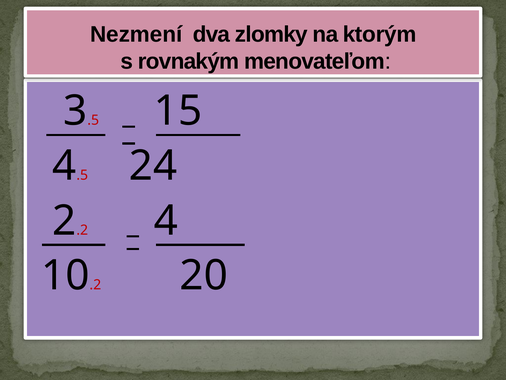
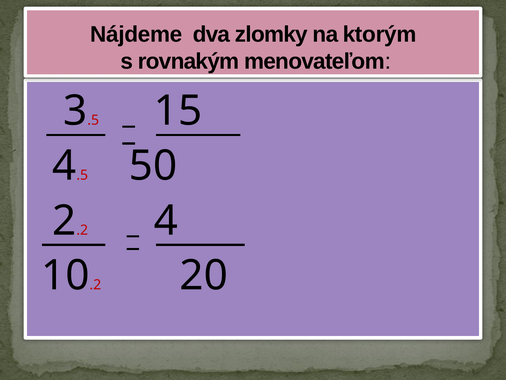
Nezmení: Nezmení -> Nájdeme (136, 34)
24: 24 -> 50 (153, 166)
